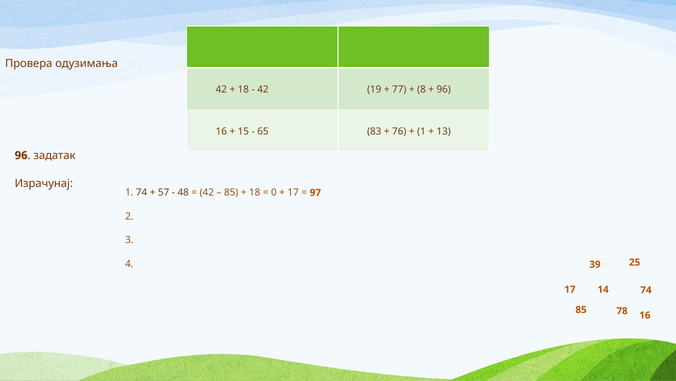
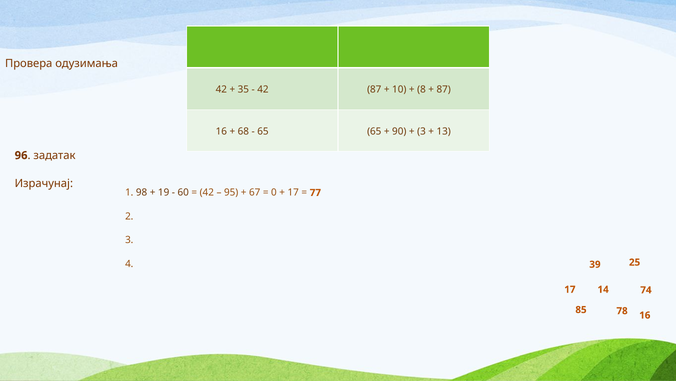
18: 18 -> 35 (243, 90)
42 19: 19 -> 87 (374, 90)
77: 77 -> 10 (399, 90)
96: 96 -> 87 (444, 90)
15: 15 -> 68 (243, 131)
65 83: 83 -> 65 (374, 131)
76: 76 -> 90 (399, 131)
1: 1 -> 3 (421, 131)
1 74: 74 -> 98 (142, 192)
57: 57 -> 19 (164, 192)
48: 48 -> 60 (183, 192)
85: 85 -> 95 (231, 192)
18: 18 -> 67 (255, 192)
97: 97 -> 77 (315, 192)
